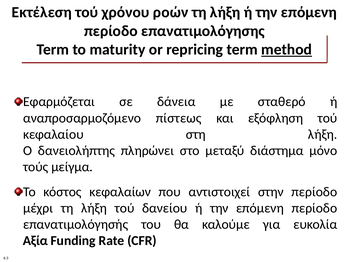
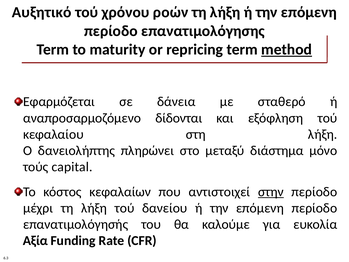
Εκτέλεση: Εκτέλεση -> Αυξητικό (42, 12)
πίστεως: πίστεως -> δίδονται (179, 118)
μείγμα: μείγμα -> capital (72, 167)
στην underline: none -> present (271, 192)
